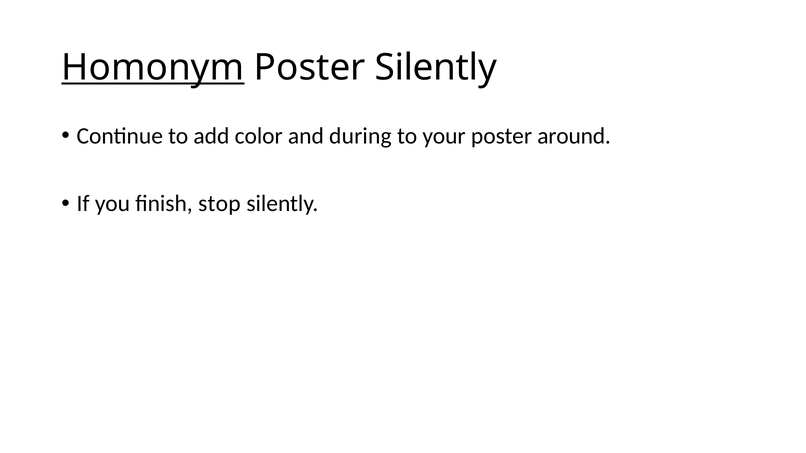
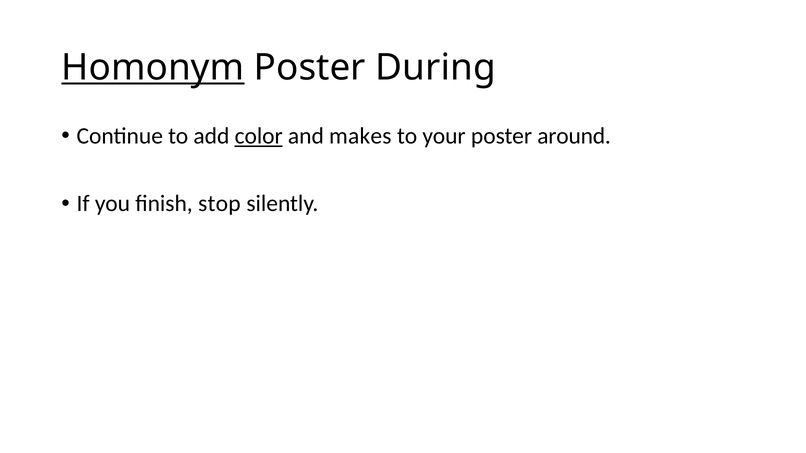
Poster Silently: Silently -> During (436, 68)
color underline: none -> present (259, 136)
during: during -> makes (360, 136)
